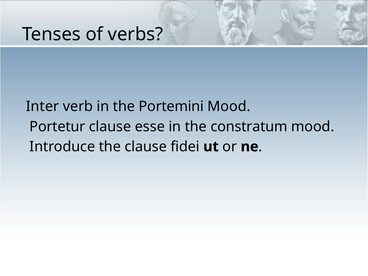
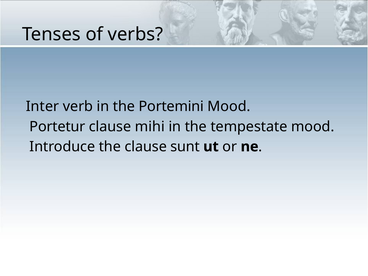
esse: esse -> mihi (150, 127)
constratum: constratum -> tempestate (249, 127)
fidei: fidei -> sunt (185, 147)
